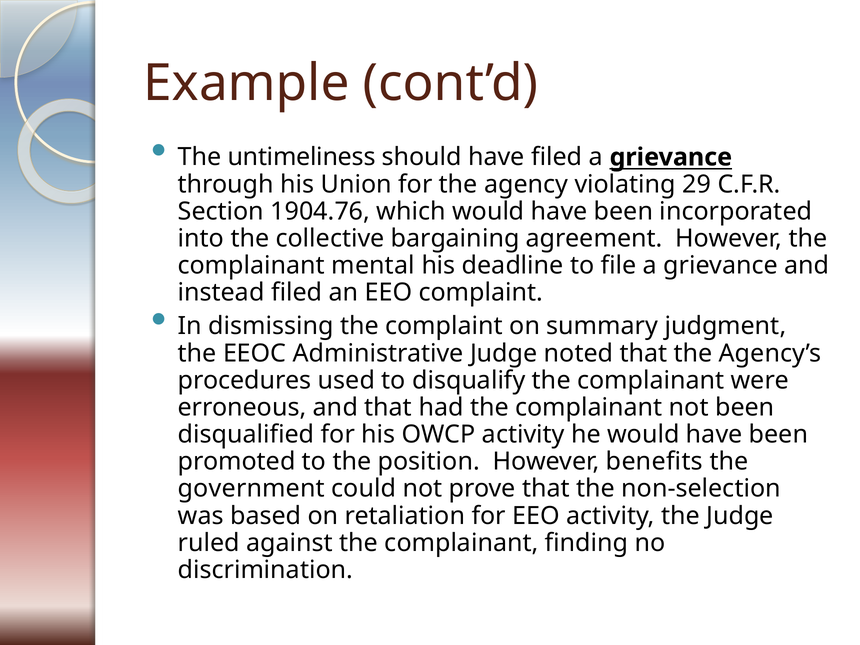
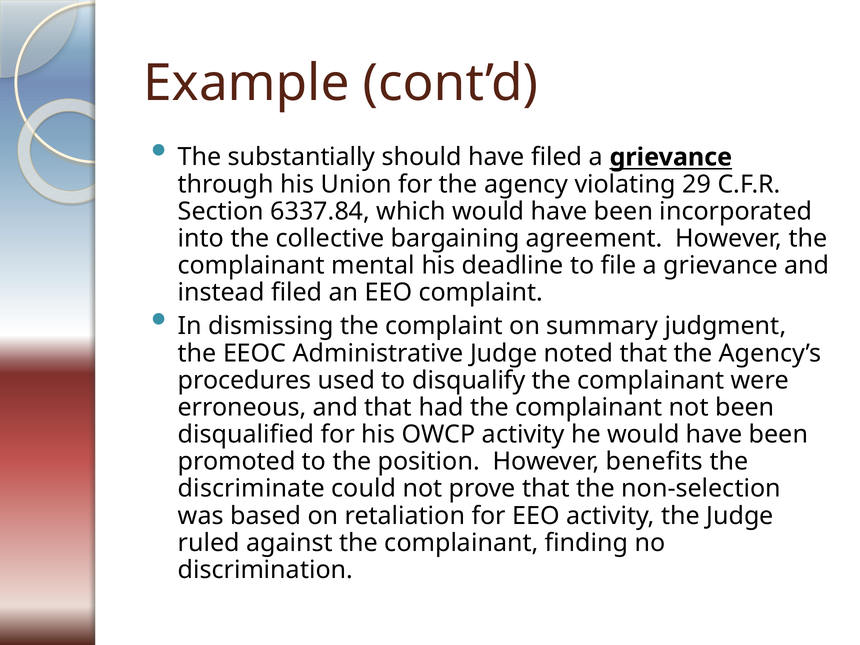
untimeliness: untimeliness -> substantially (302, 157)
1904.76: 1904.76 -> 6337.84 (320, 211)
government: government -> discriminate (251, 489)
